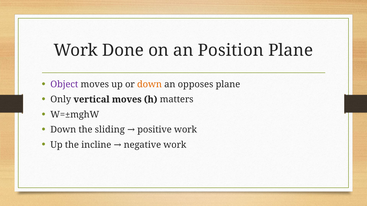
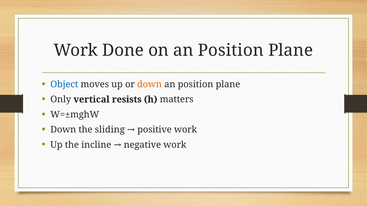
Object colour: purple -> blue (64, 84)
opposes: opposes -> position (196, 84)
vertical moves: moves -> resists (127, 100)
